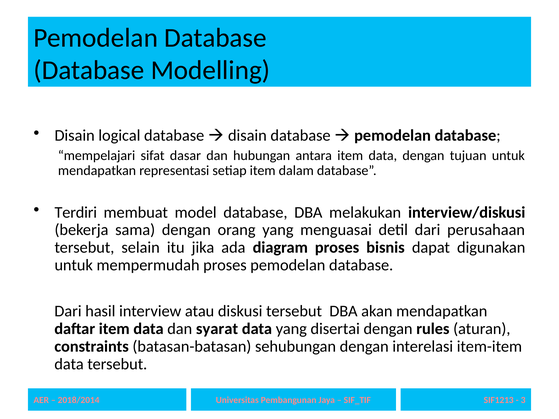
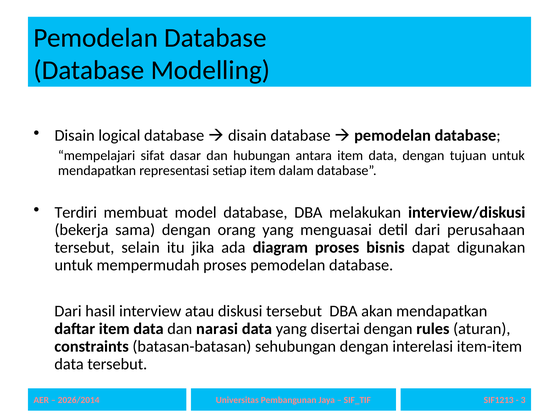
syarat: syarat -> narasi (217, 329)
2018/2014: 2018/2014 -> 2026/2014 (79, 400)
